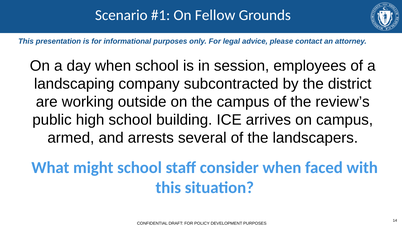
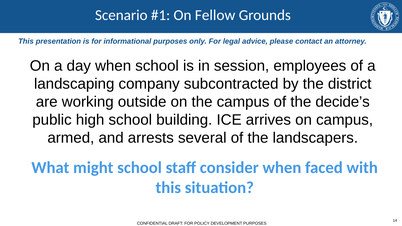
review’s: review’s -> decide’s (343, 102)
